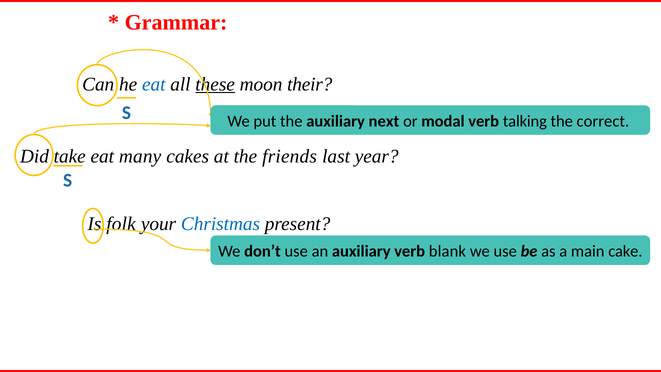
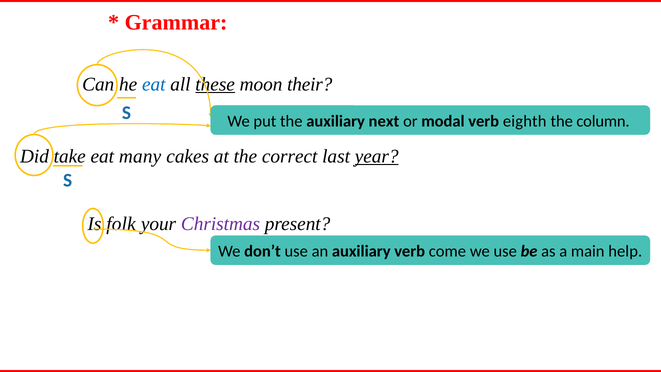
talking: talking -> eighth (525, 121)
correct: correct -> column (603, 121)
friends: friends -> correct (290, 156)
year underline: none -> present (377, 156)
Christmas colour: blue -> purple (220, 224)
blank: blank -> come (447, 251)
cake: cake -> help (625, 251)
